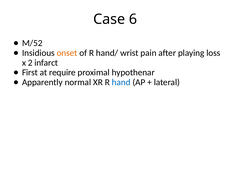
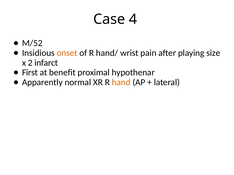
6: 6 -> 4 (133, 19)
loss: loss -> size (213, 53)
require: require -> benefit (62, 73)
hand colour: blue -> orange (121, 83)
